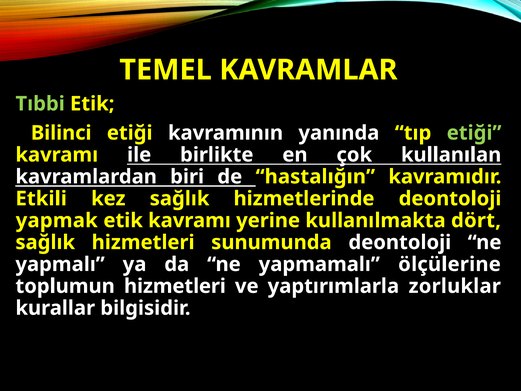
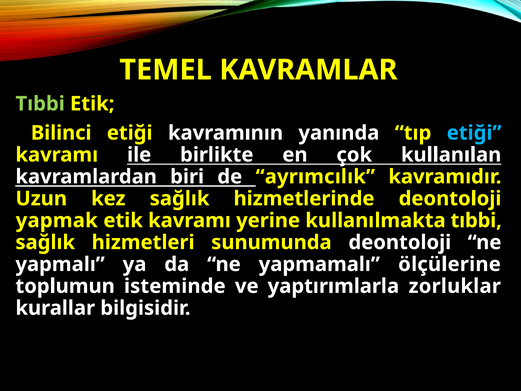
etiği colour: light green -> light blue (474, 133)
hastalığın: hastalığın -> ayrımcılık (315, 177)
Etkili: Etkili -> Uzun (41, 198)
kullanılmakta dört: dört -> tıbbi (476, 220)
toplumun hizmetleri: hizmetleri -> isteminde (175, 286)
